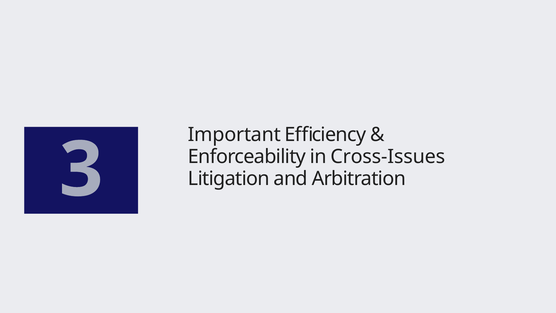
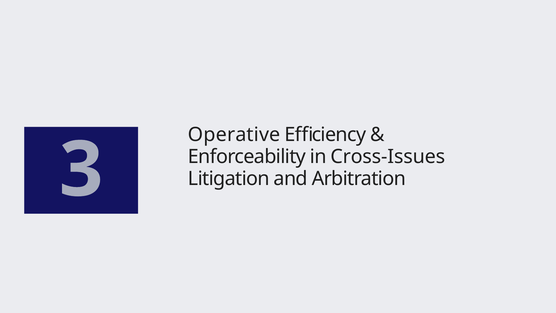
Important: Important -> Operative (234, 134)
